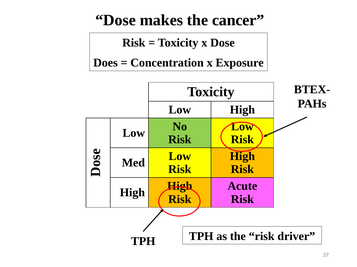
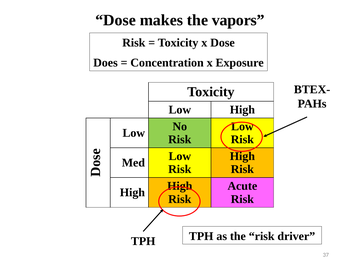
cancer: cancer -> vapors (238, 20)
